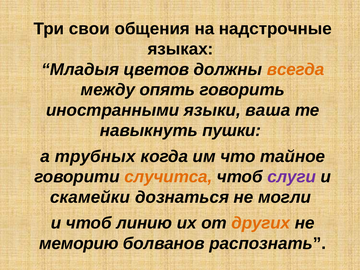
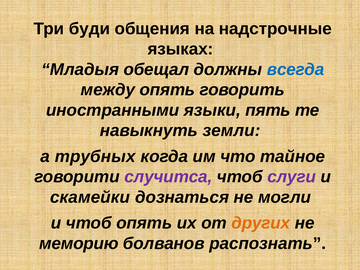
свои: свои -> буди (89, 29)
цветов: цветов -> обещал (156, 69)
всегда colour: orange -> blue (296, 69)
ваша: ваша -> пять (268, 110)
пушки: пушки -> земли (232, 131)
случитса colour: orange -> purple (168, 177)
чтоб линию: линию -> опять (144, 223)
